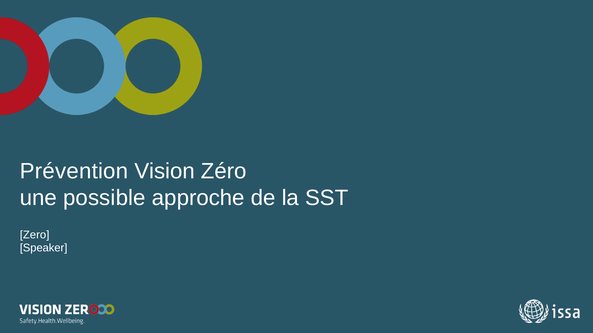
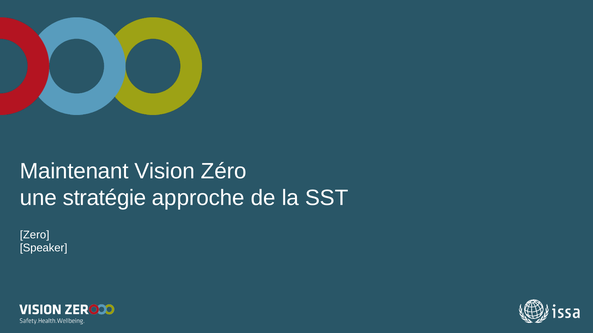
Prévention: Prévention -> Maintenant (74, 171)
possible: possible -> stratégie (105, 198)
